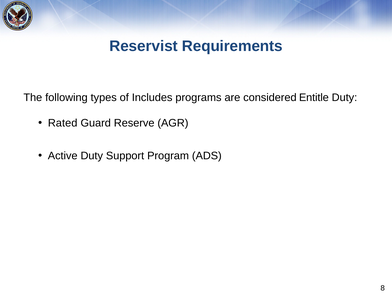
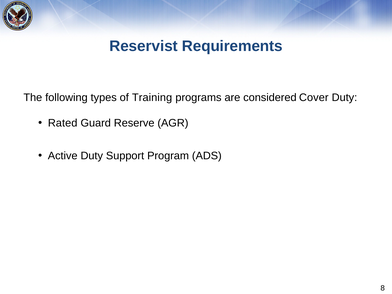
Includes: Includes -> Training (152, 97)
Entitle: Entitle -> Cover (314, 97)
